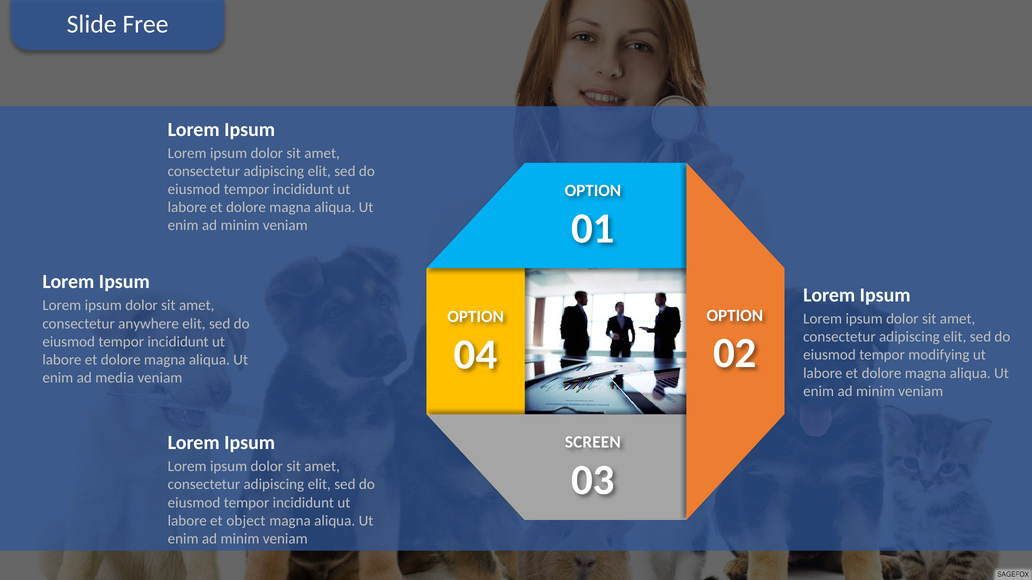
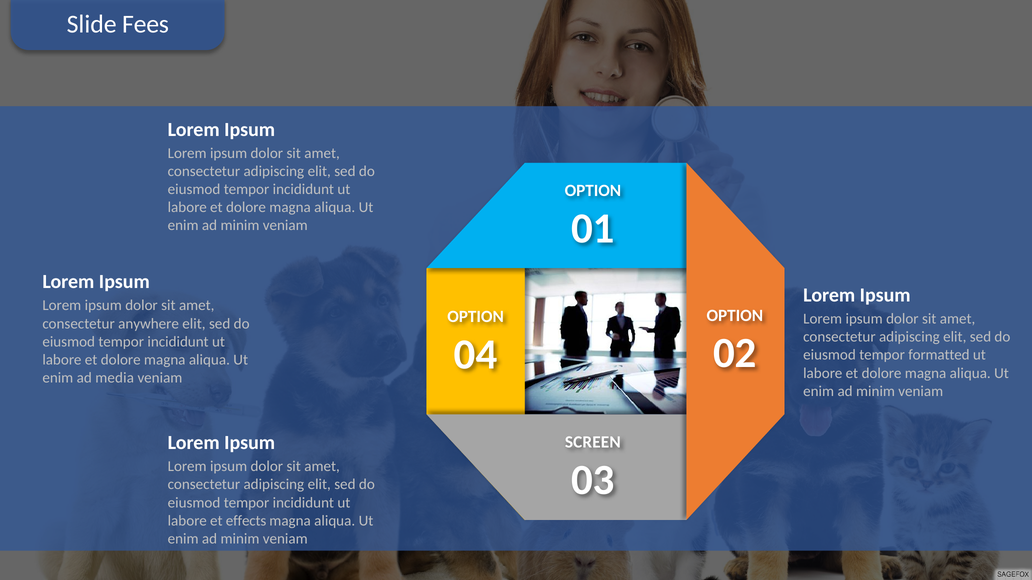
Free: Free -> Fees (146, 24)
modifying: modifying -> formatted (939, 355)
object: object -> effects (246, 521)
